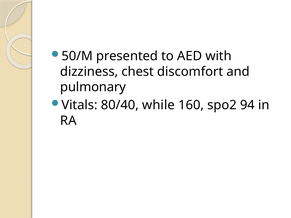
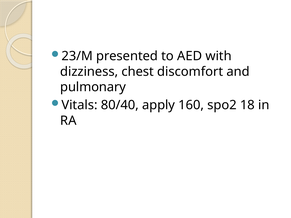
50/M: 50/M -> 23/M (77, 56)
while: while -> apply (159, 105)
94: 94 -> 18 (247, 105)
